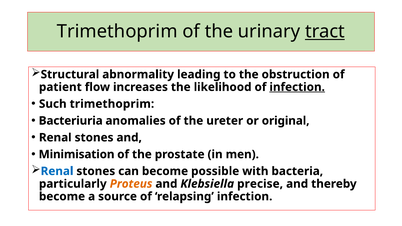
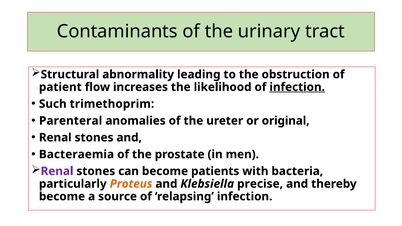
Trimethoprim: Trimethoprim -> Contaminants (117, 32)
tract underline: present -> none (325, 32)
Bacteriuria: Bacteriuria -> Parenteral (71, 121)
Minimisation: Minimisation -> Bacteraemia (76, 154)
Renal colour: blue -> purple (57, 171)
possible: possible -> patients (215, 171)
